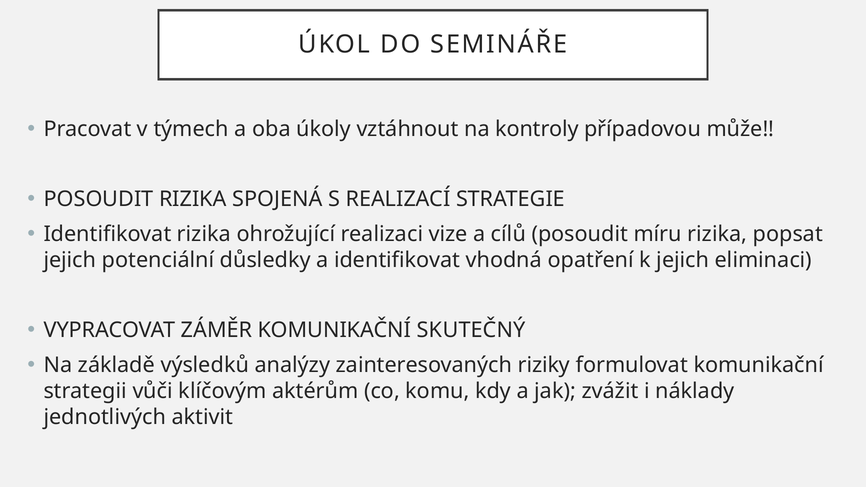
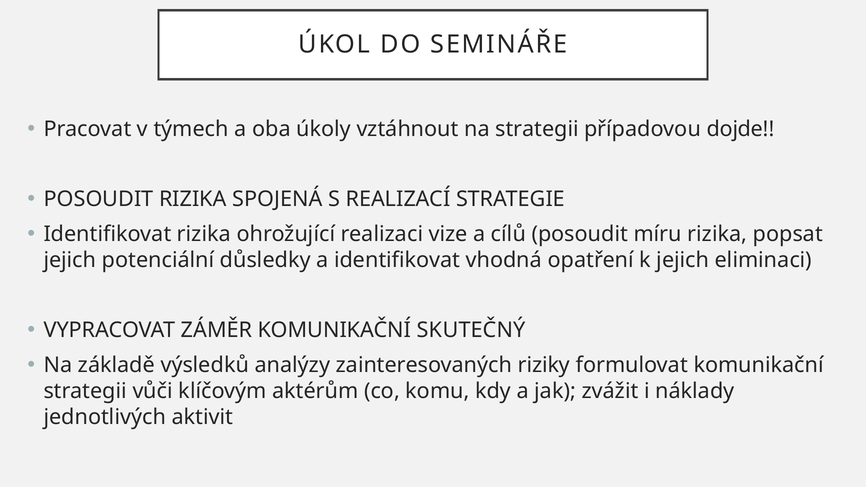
na kontroly: kontroly -> strategii (537, 129)
může: může -> dojde (740, 129)
